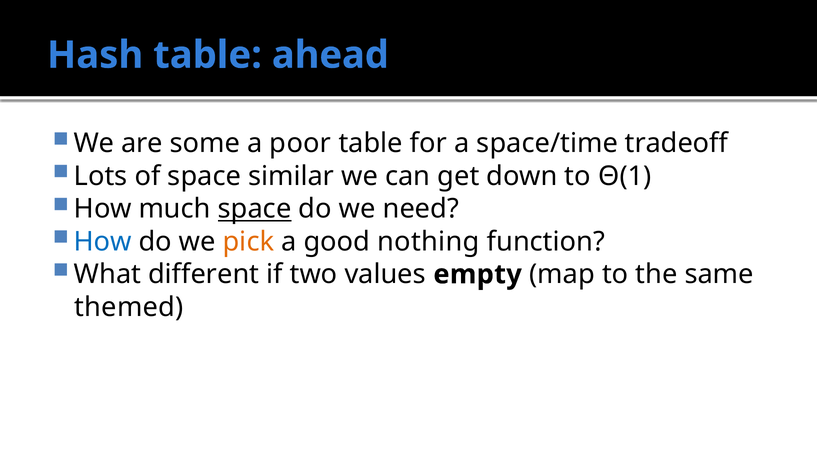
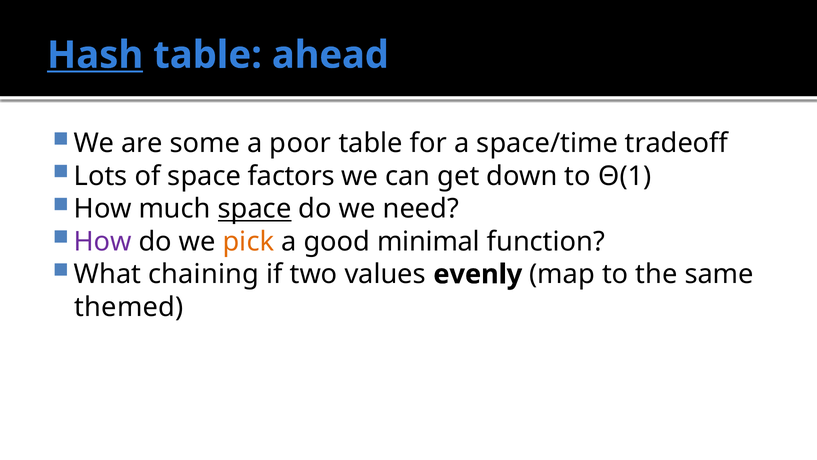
Hash underline: none -> present (95, 55)
similar: similar -> factors (291, 176)
How colour: blue -> purple (103, 241)
nothing: nothing -> minimal (429, 241)
different: different -> chaining (204, 274)
empty: empty -> evenly (478, 274)
